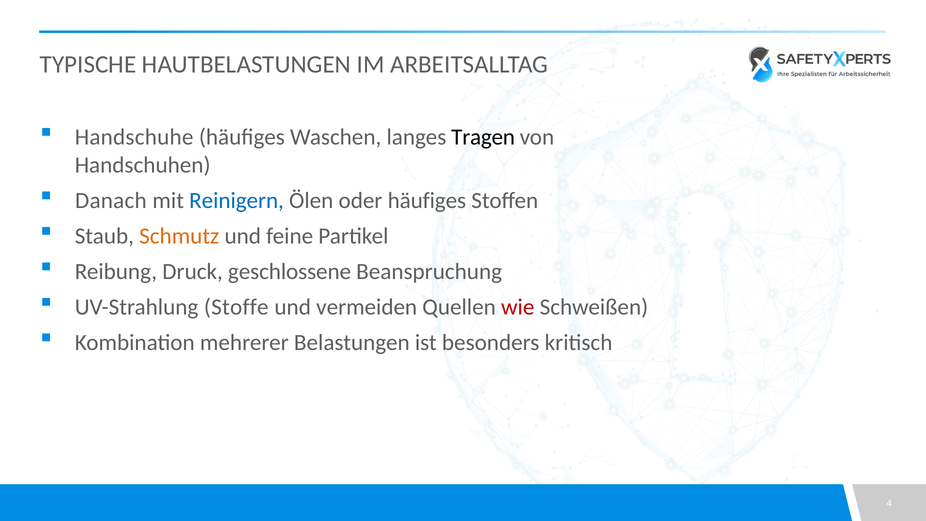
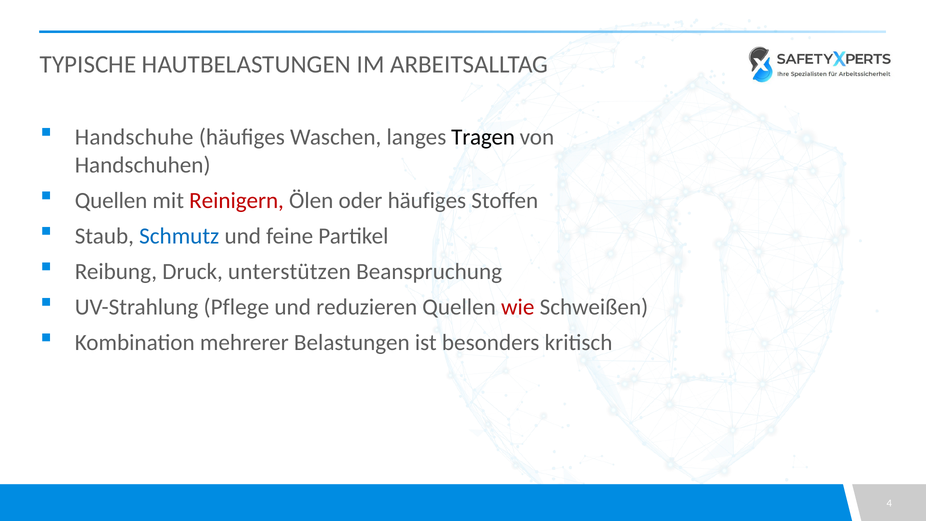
Danach: Danach -> Quellen (111, 200)
Reinigern colour: blue -> red (237, 200)
Schmutz colour: orange -> blue (179, 236)
geschlossene: geschlossene -> unterstützen (289, 271)
Stoffe: Stoffe -> Pflege (236, 307)
vermeiden: vermeiden -> reduzieren (367, 307)
